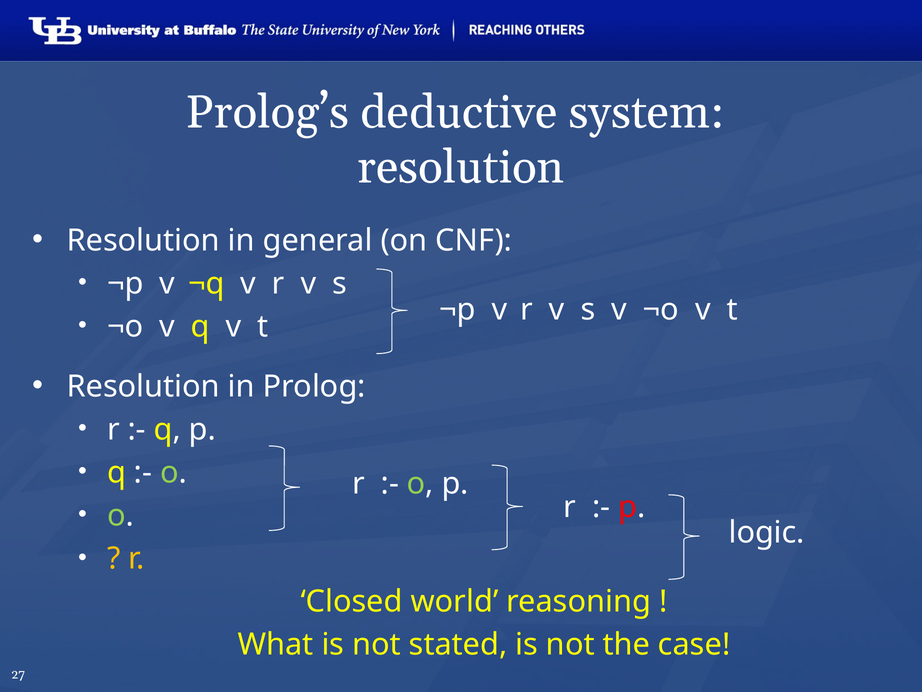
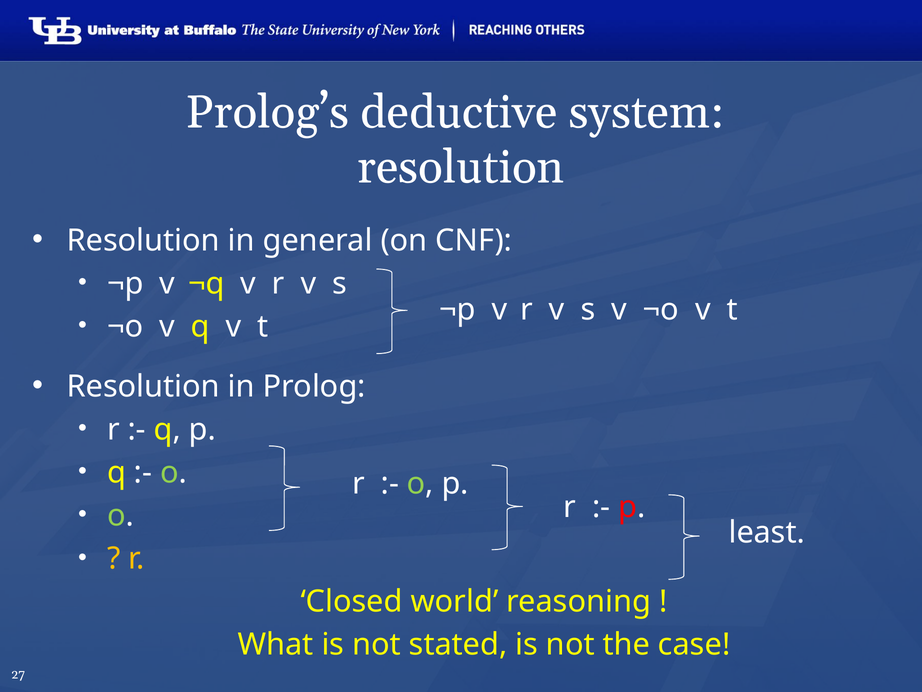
logic: logic -> least (767, 532)
